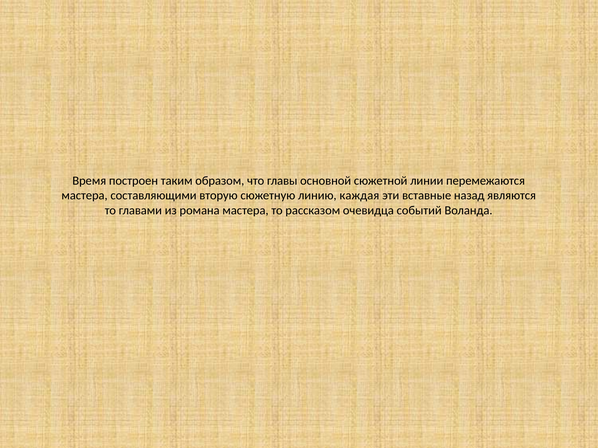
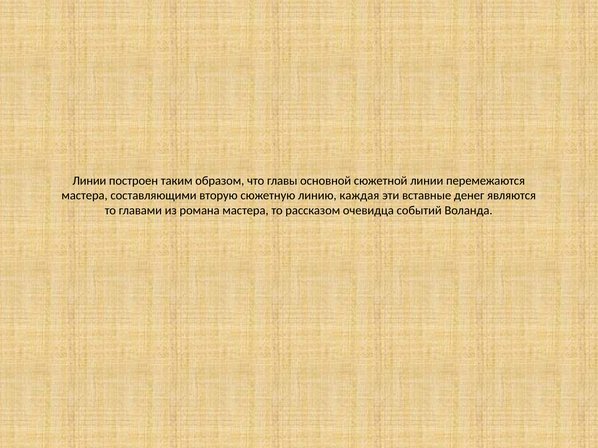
Время: Время -> Линии (89, 181)
назад: назад -> денег (469, 196)
